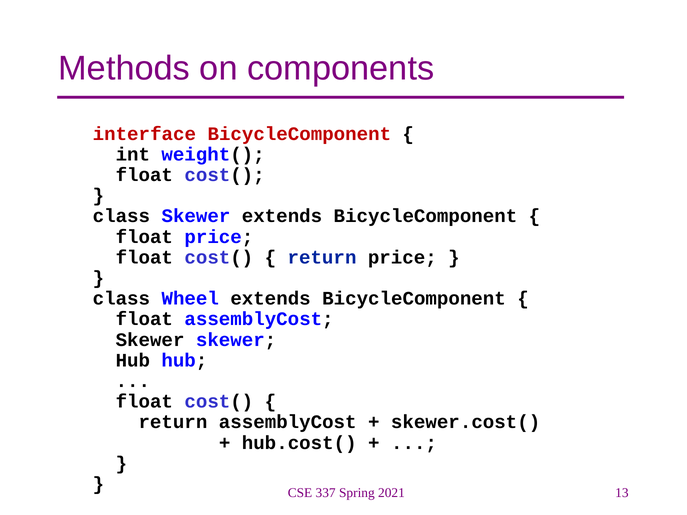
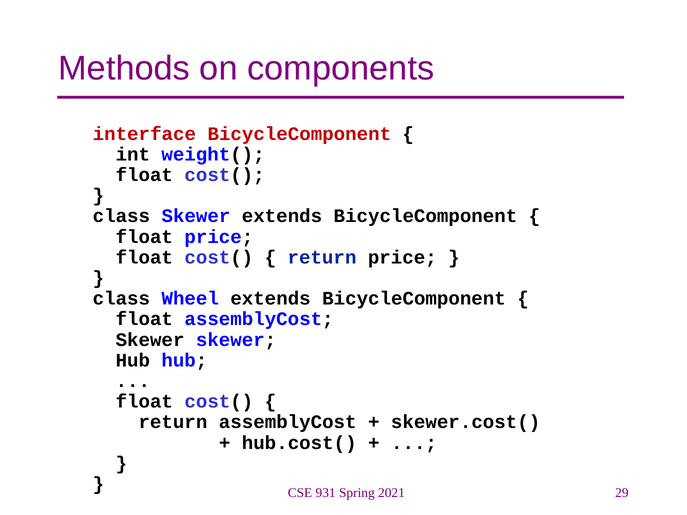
13: 13 -> 29 (622, 493)
337: 337 -> 931 (326, 493)
